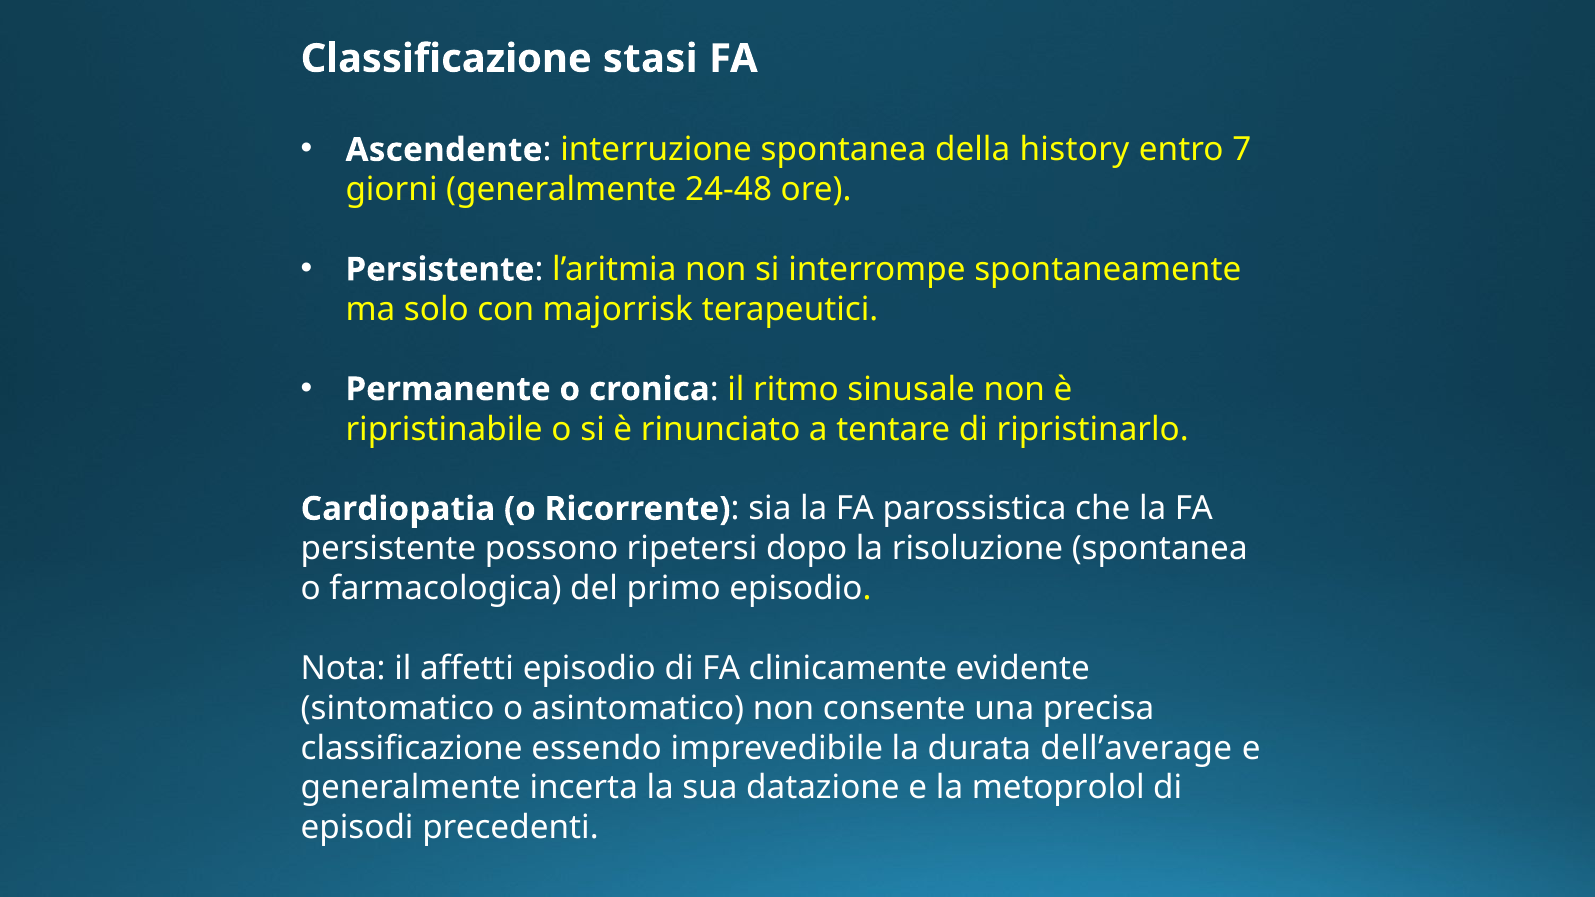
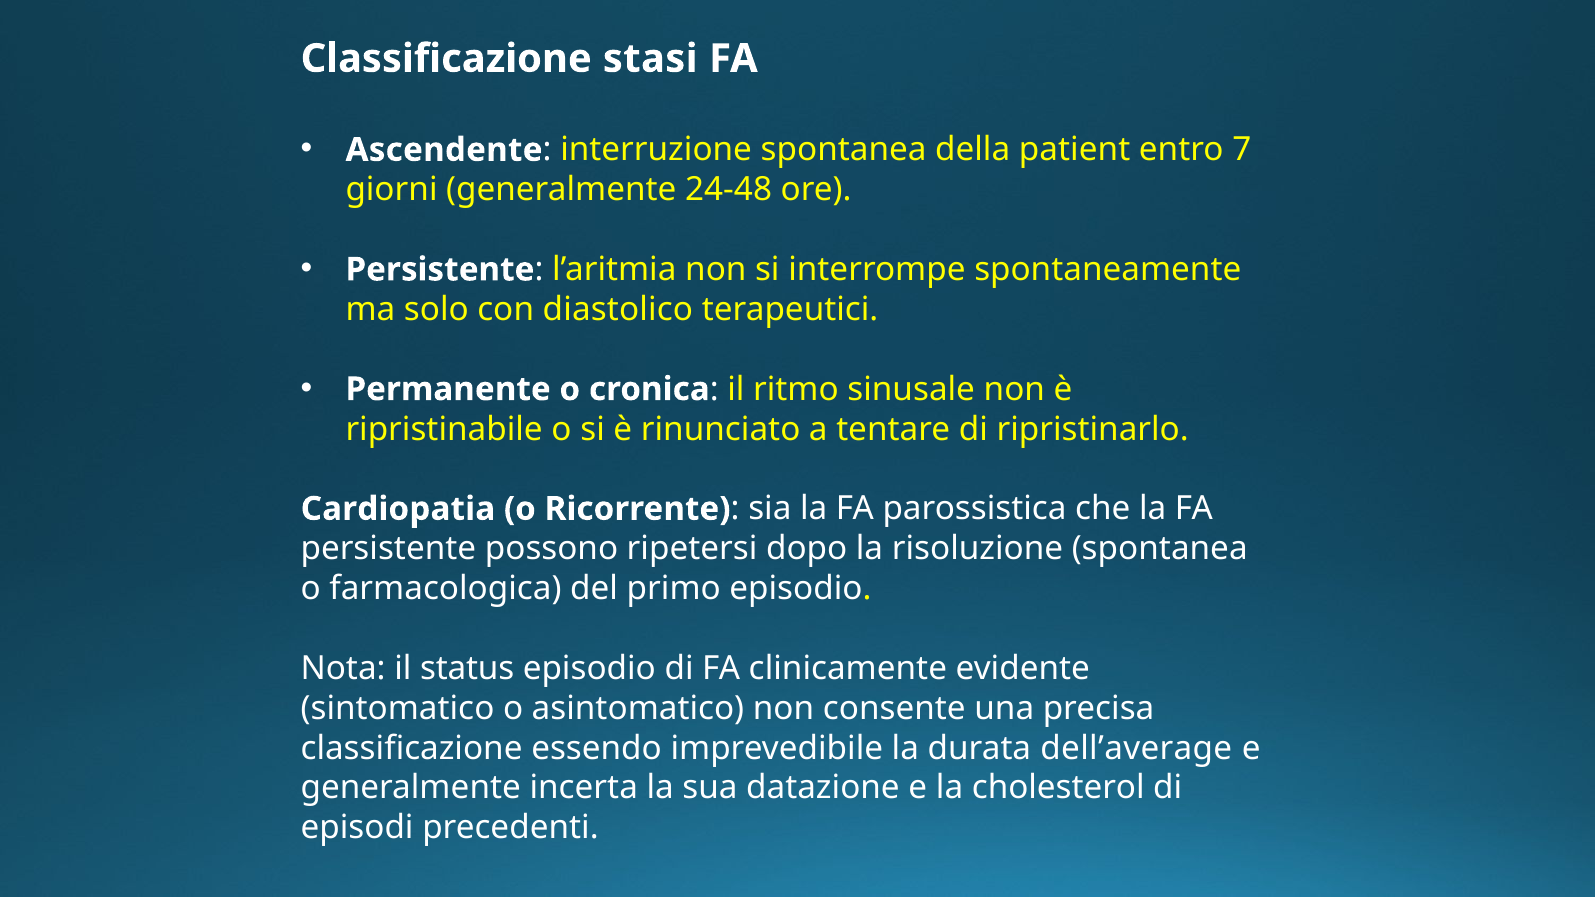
history: history -> patient (1075, 150)
majorrisk: majorrisk -> diastolico (618, 309)
affetti: affetti -> status (467, 668)
metoprolol: metoprolol -> cholesterol (1058, 788)
